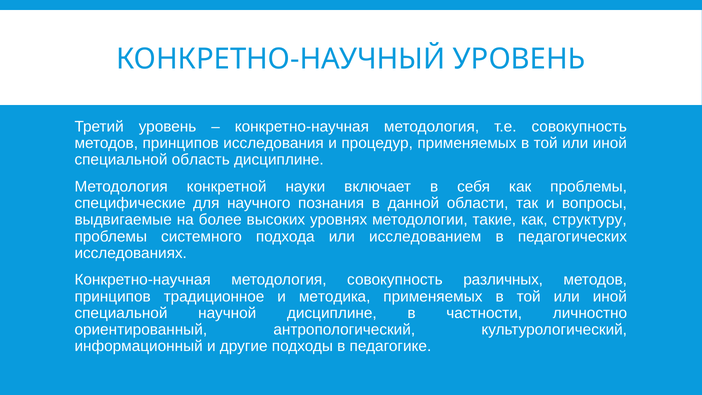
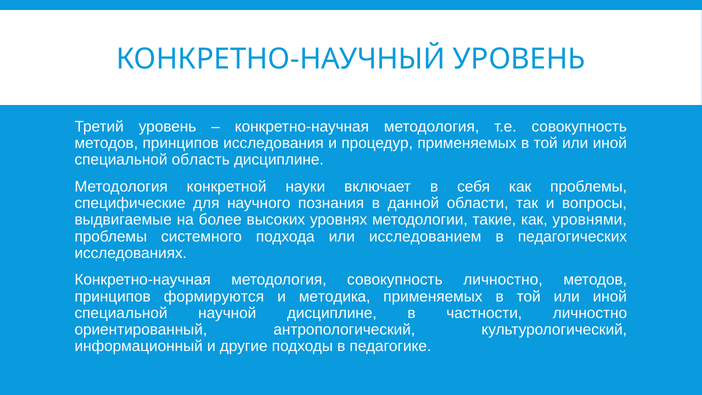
структуру: структуру -> уровнями (590, 220)
совокупность различных: различных -> личностно (503, 280)
традиционное: традиционное -> формируются (214, 296)
